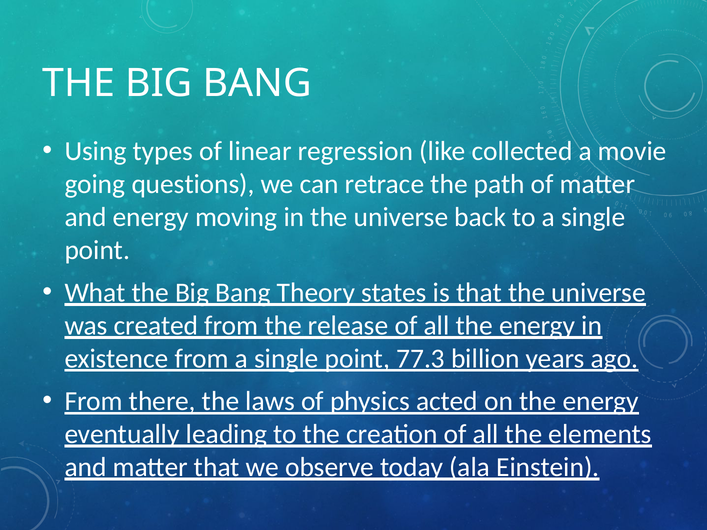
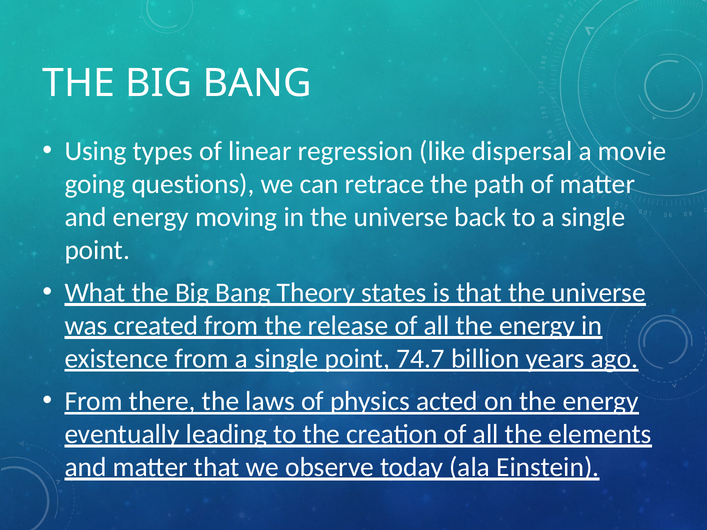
collected: collected -> dispersal (522, 151)
77.3: 77.3 -> 74.7 (421, 359)
